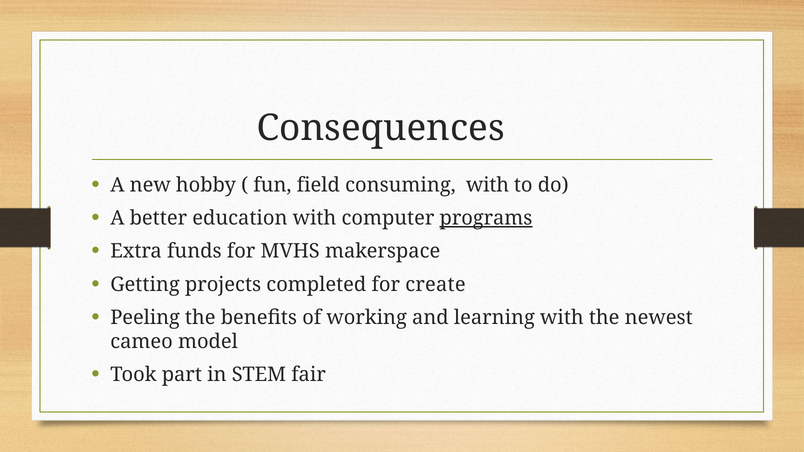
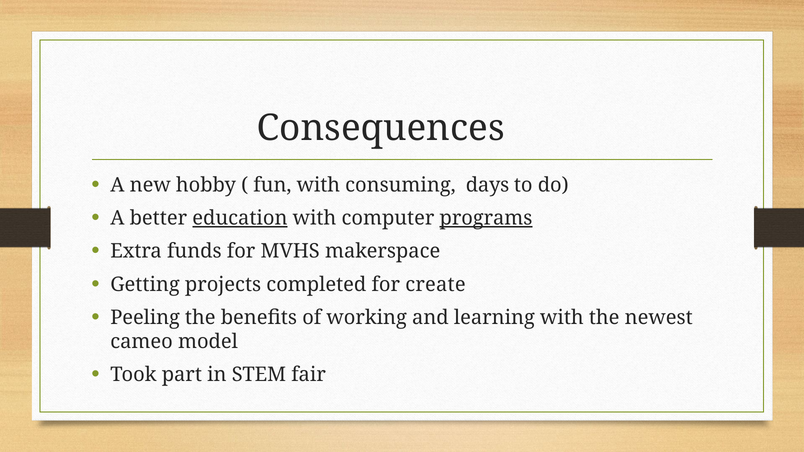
fun field: field -> with (318, 185)
consuming with: with -> days (488, 185)
education underline: none -> present (240, 218)
